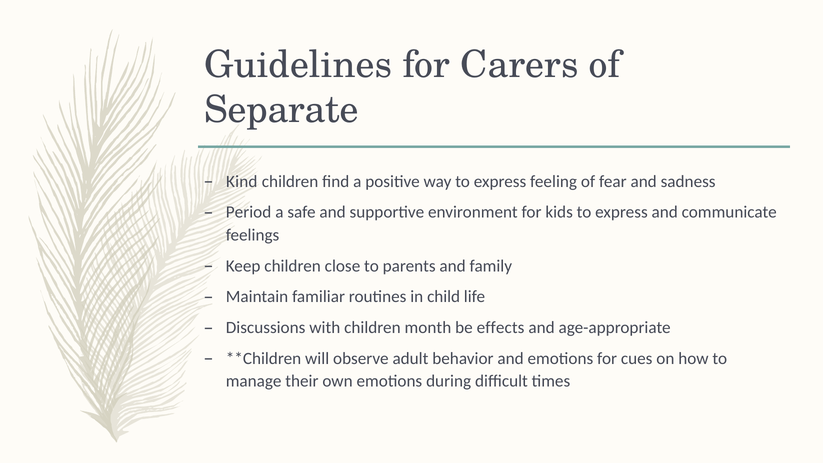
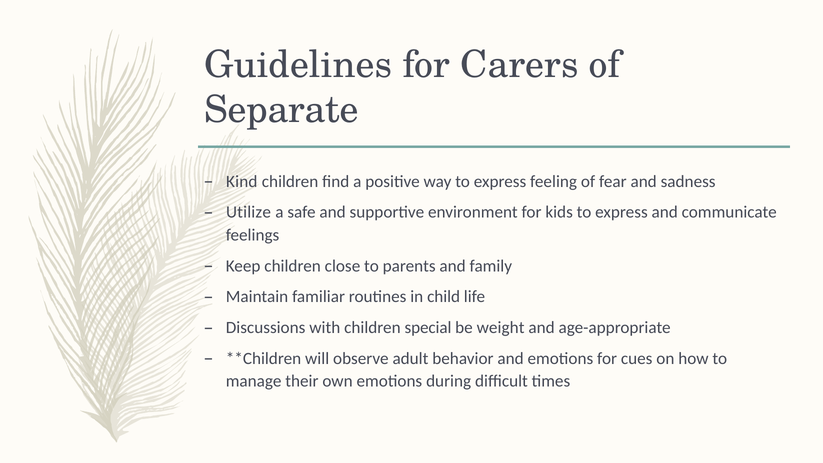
Period: Period -> Utilize (249, 212)
month: month -> special (428, 328)
effects: effects -> weight (501, 328)
